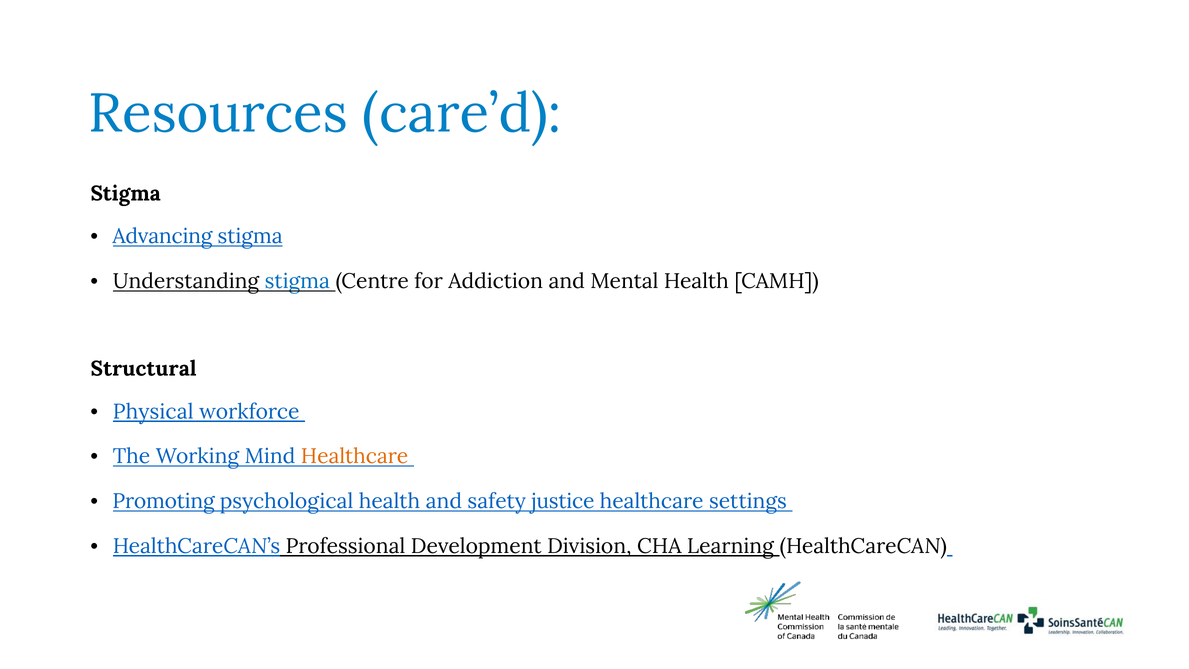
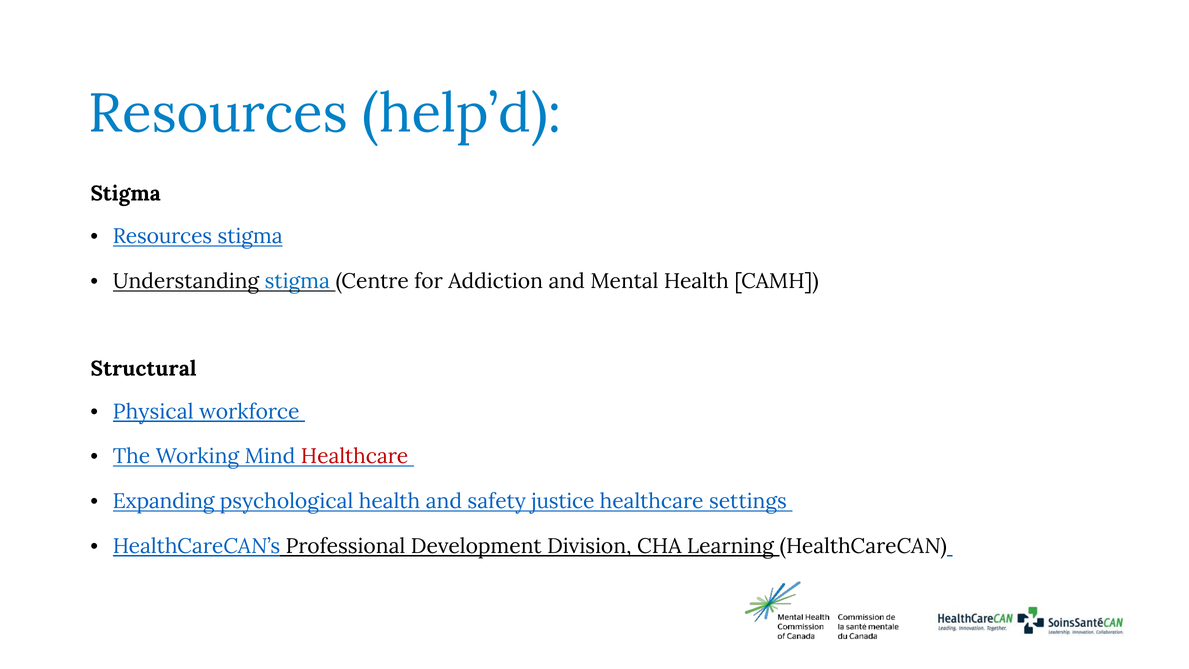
care’d: care’d -> help’d (462, 114)
Advancing: Advancing -> Resources (162, 236)
Healthcare colour: orange -> red (355, 456)
Promoting: Promoting -> Expanding (164, 501)
